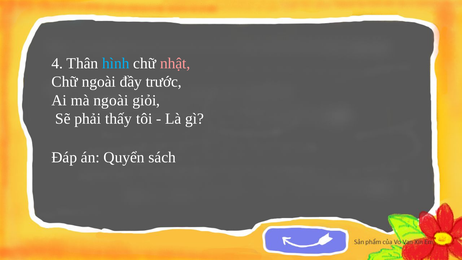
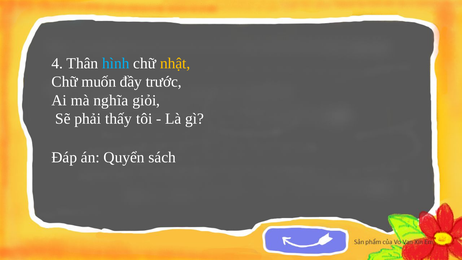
nhật colour: pink -> yellow (175, 63)
Chữ ngoài: ngoài -> muốn (99, 82)
mà ngoài: ngoài -> nghĩa (111, 100)
